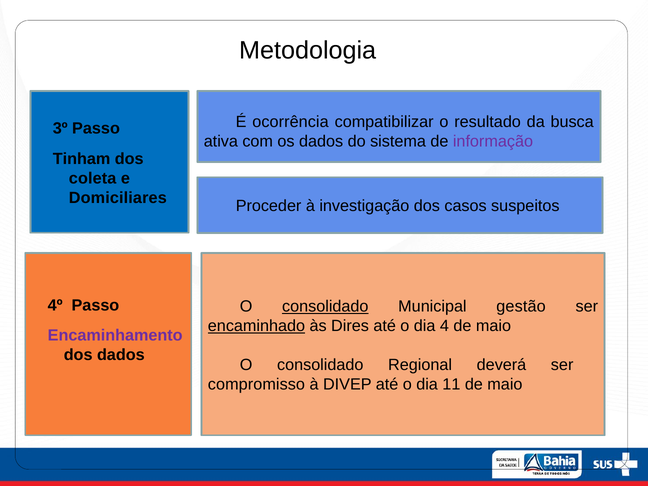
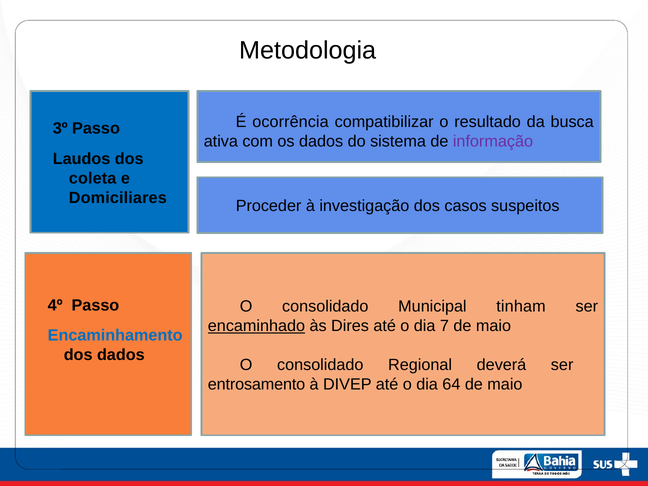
Tinham: Tinham -> Laudos (82, 159)
consolidado underline: present -> none (325, 306)
gestão: gestão -> tinham (521, 306)
4: 4 -> 7 (444, 326)
Encaminhamento colour: purple -> blue (115, 336)
compromisso: compromisso -> entrosamento (257, 384)
11: 11 -> 64 (451, 384)
